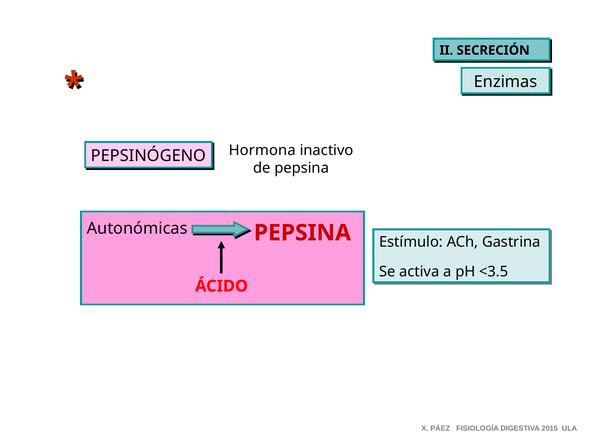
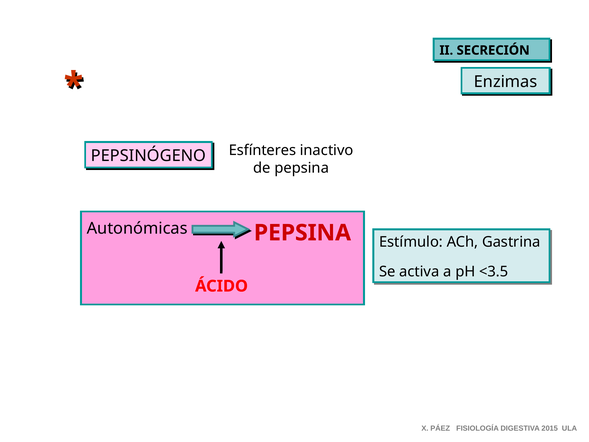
Hormona: Hormona -> Esfínteres (262, 150)
